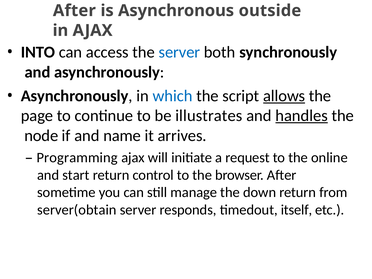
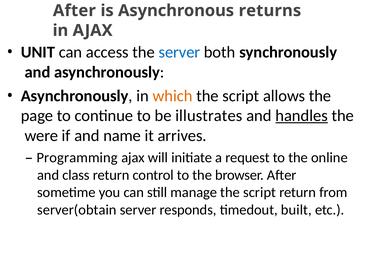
outside: outside -> returns (270, 11)
INTO: INTO -> UNIT (38, 52)
which colour: blue -> orange (173, 96)
allows underline: present -> none (284, 96)
node: node -> were (41, 136)
start: start -> class (76, 175)
manage the down: down -> script (260, 192)
itself: itself -> built (296, 210)
